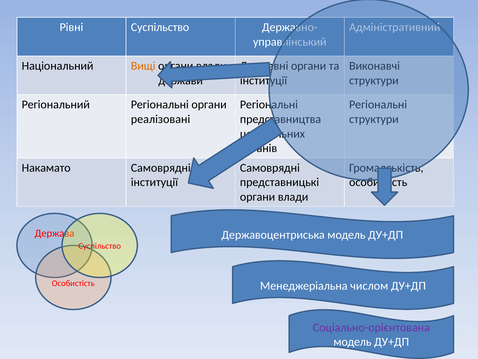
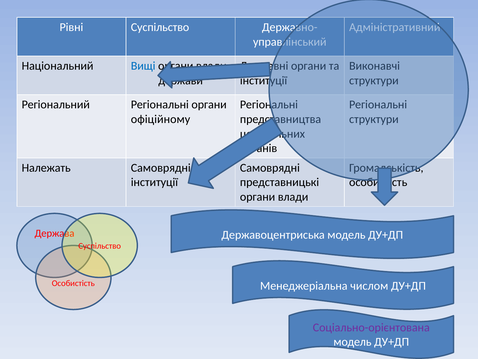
Вищі colour: orange -> blue (143, 66)
реалізовані: реалізовані -> офіційному (161, 119)
Накамато: Накамато -> Належать (46, 168)
